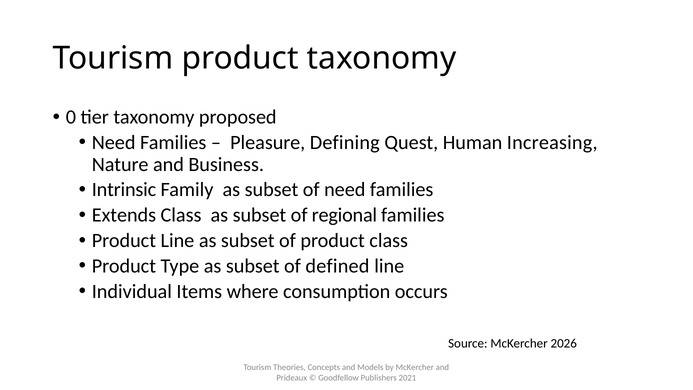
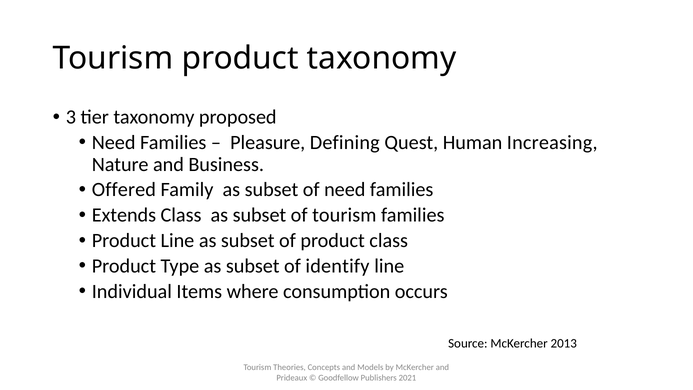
0: 0 -> 3 (71, 117)
Intrinsic: Intrinsic -> Offered (124, 190)
of regional: regional -> tourism (344, 215)
defined: defined -> identify (337, 266)
2026: 2026 -> 2013 (564, 343)
